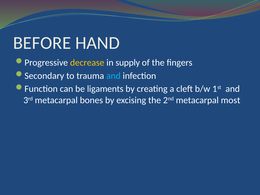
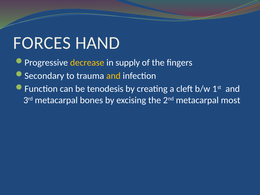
BEFORE: BEFORE -> FORCES (42, 43)
and colour: light blue -> yellow (113, 76)
ligaments: ligaments -> tenodesis (105, 89)
